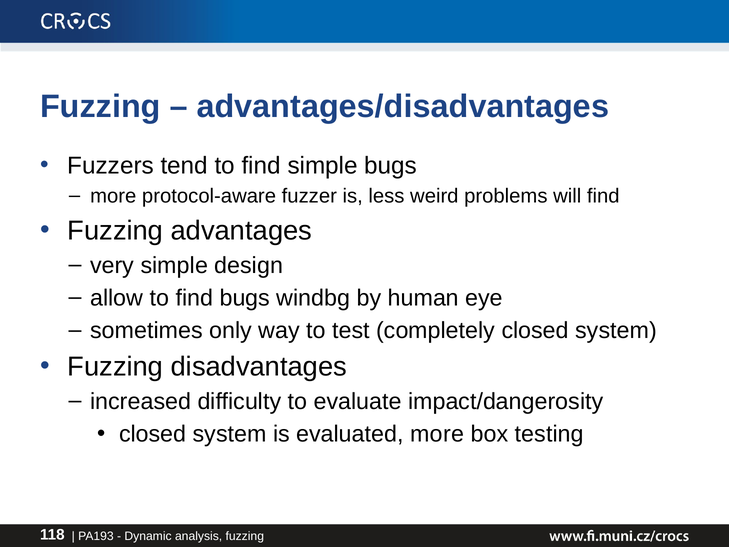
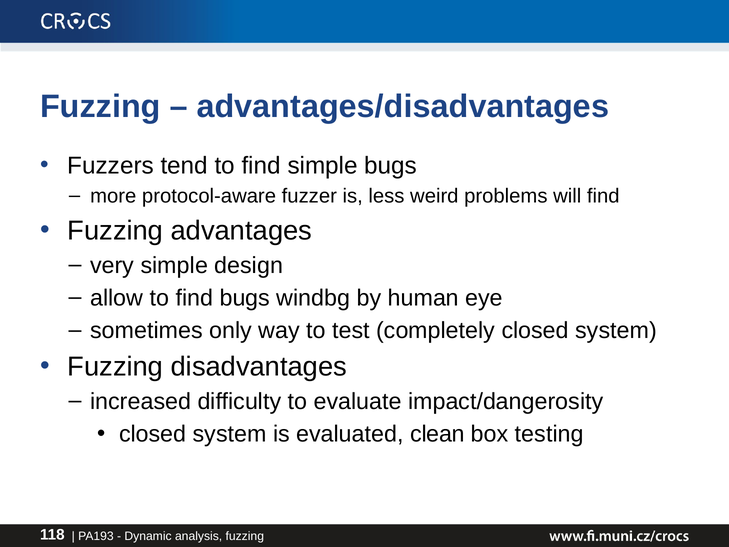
evaluated more: more -> clean (437, 434)
